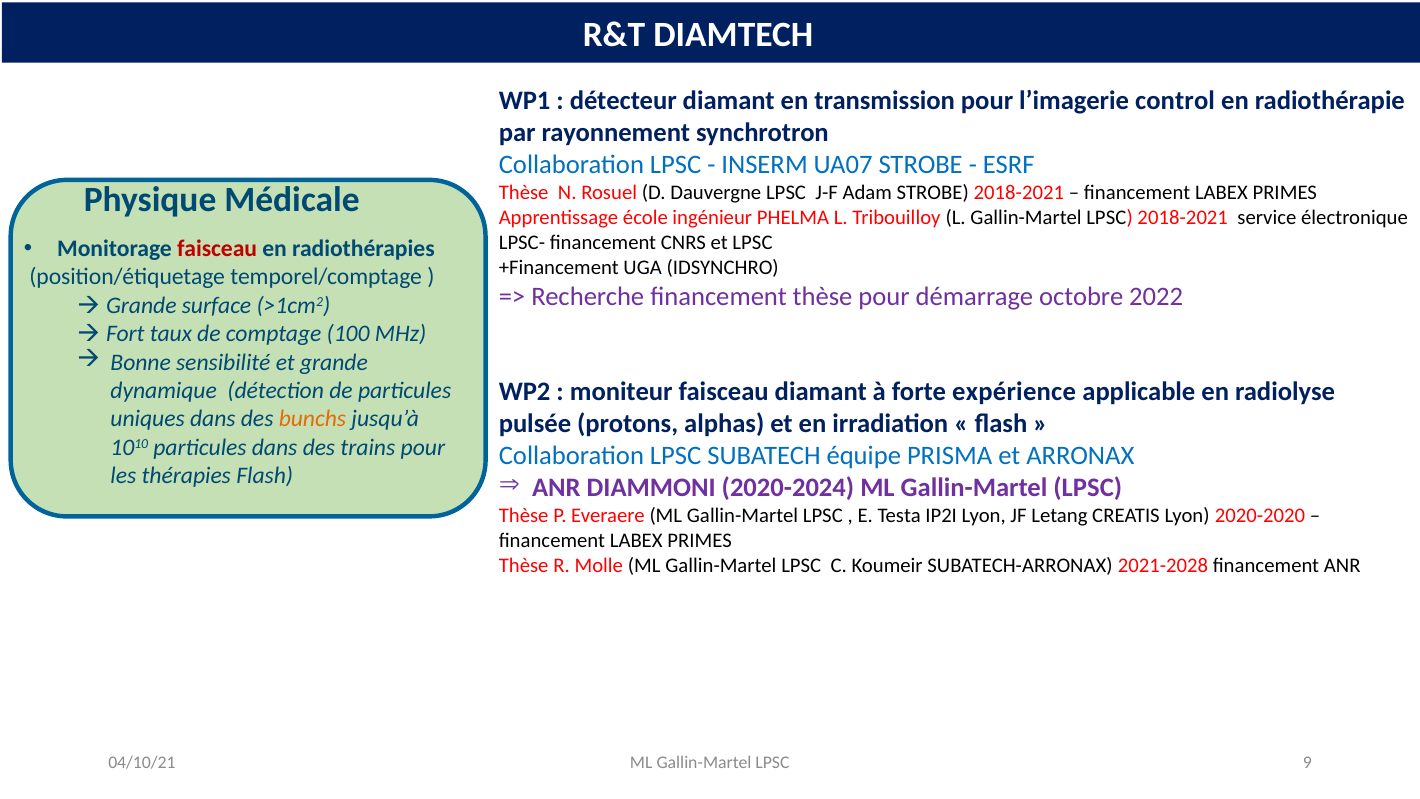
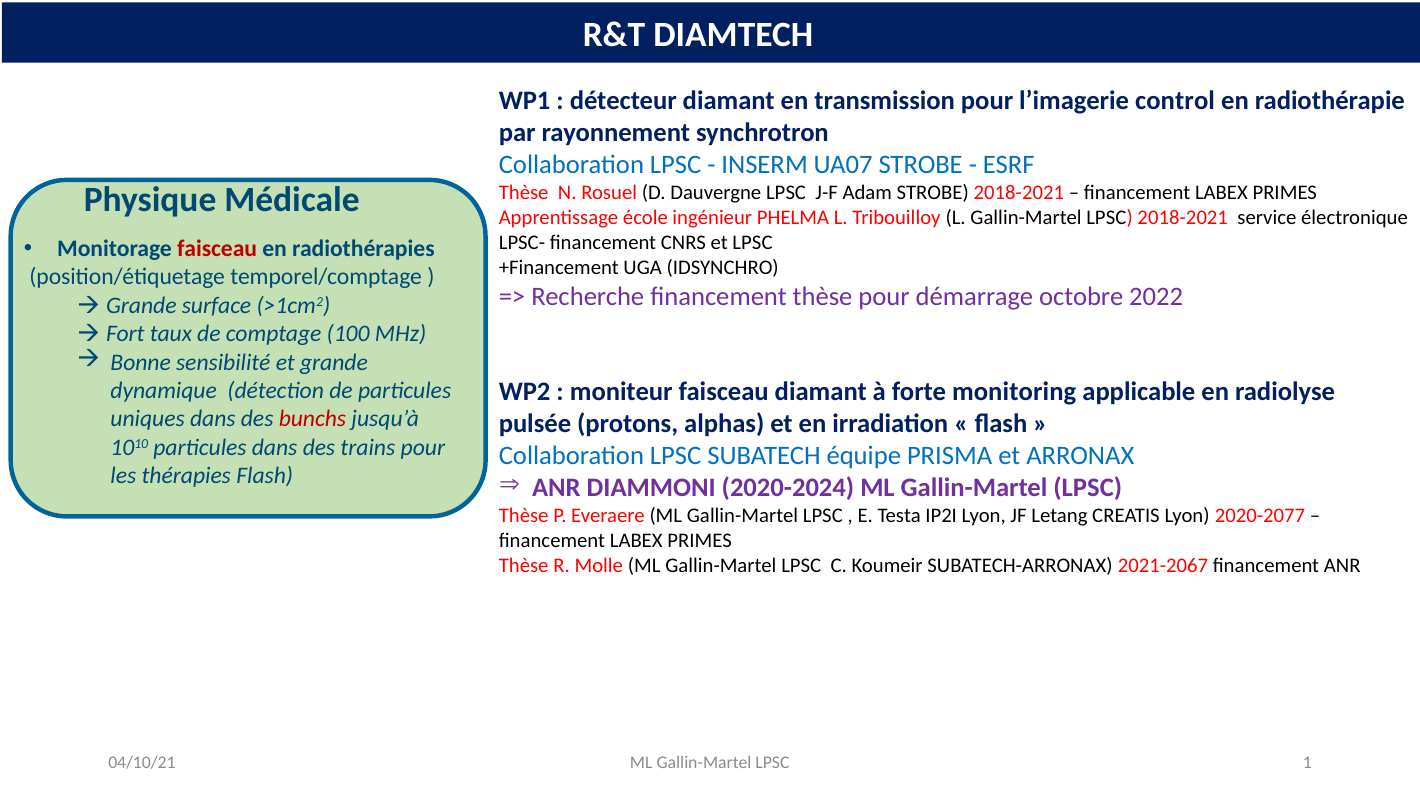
expérience: expérience -> monitoring (1014, 392)
bunchs colour: orange -> red (312, 419)
2020-2020: 2020-2020 -> 2020-2077 (1260, 516)
2021-2028: 2021-2028 -> 2021-2067 (1163, 566)
9: 9 -> 1 (1307, 763)
